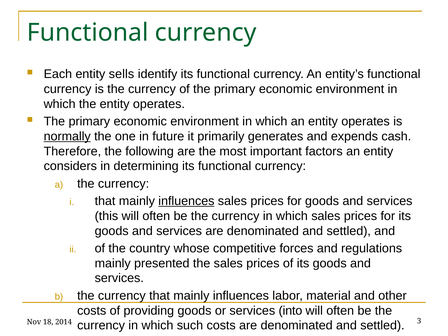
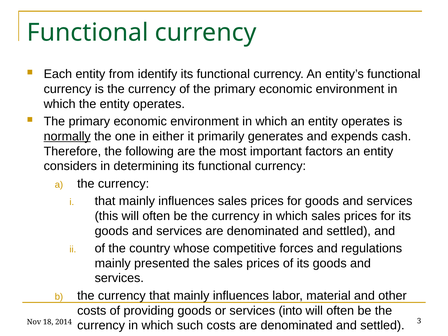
sells: sells -> from (121, 74)
future: future -> either (168, 136)
influences underline: present -> none (186, 201)
